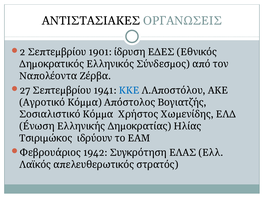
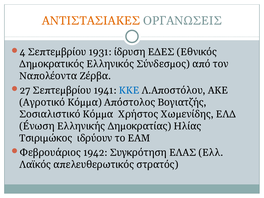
ΑΝΤΙΣΤΑΣΙΑΚΕΣ colour: black -> orange (91, 21)
2: 2 -> 4 (23, 52)
1901: 1901 -> 1931 (100, 52)
